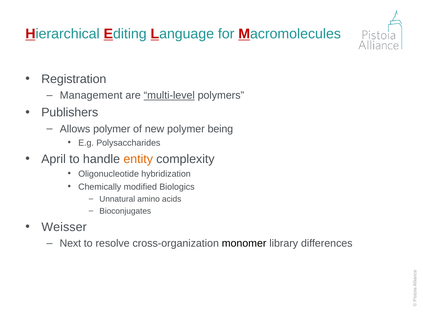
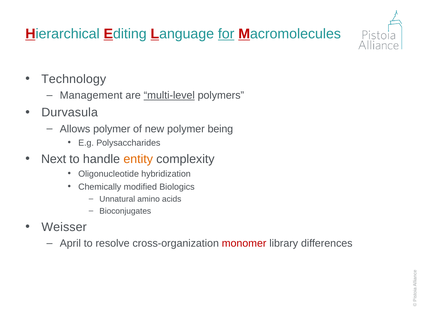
for underline: none -> present (226, 34)
Registration: Registration -> Technology (74, 79)
Publishers: Publishers -> Durvasula (70, 113)
April: April -> Next (54, 159)
Next: Next -> April (70, 244)
monomer colour: black -> red (244, 244)
